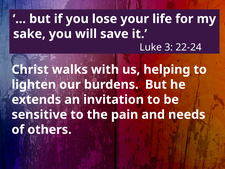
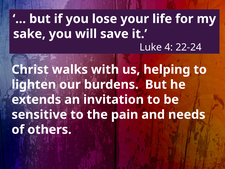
3: 3 -> 4 (169, 47)
